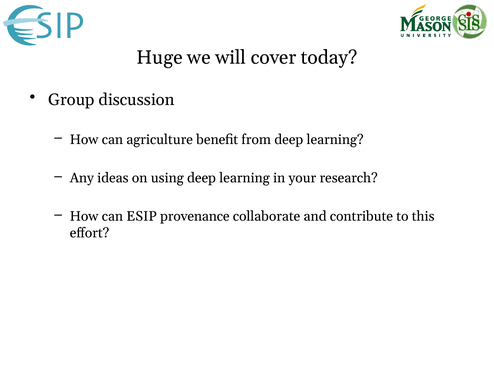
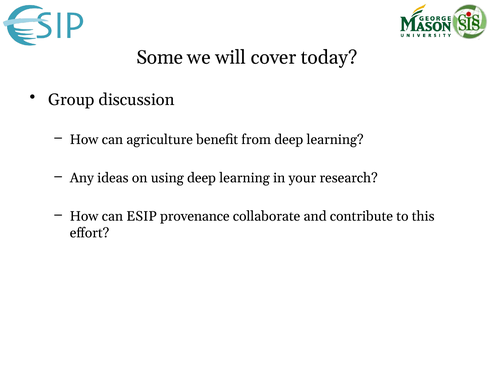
Huge: Huge -> Some (160, 58)
